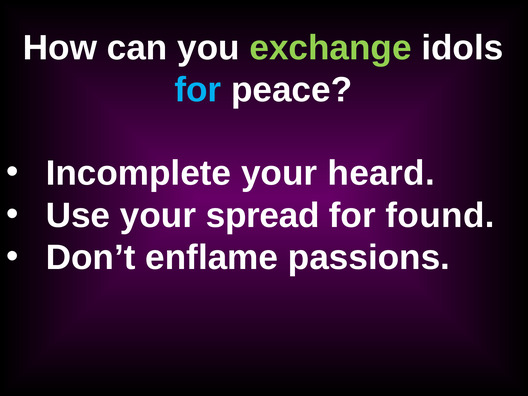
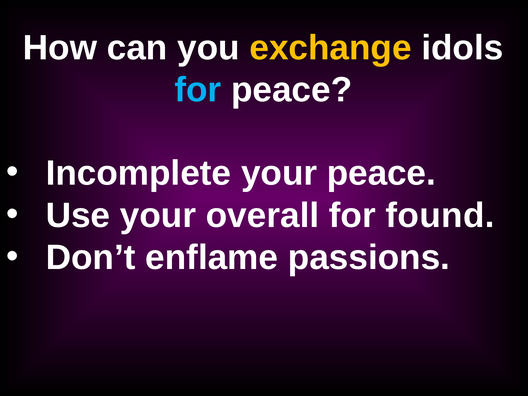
exchange colour: light green -> yellow (331, 48)
your heard: heard -> peace (381, 173)
spread: spread -> overall (262, 215)
